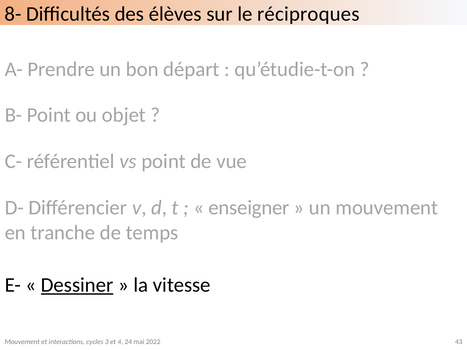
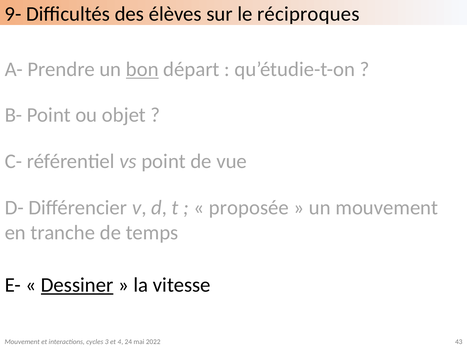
8-: 8- -> 9- (13, 14)
bon underline: none -> present (142, 69)
enseigner: enseigner -> proposée (249, 208)
